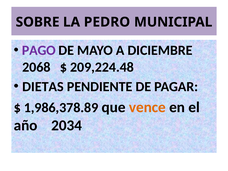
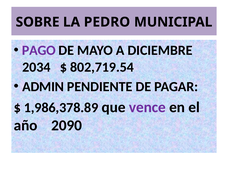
2068: 2068 -> 2034 (36, 67)
209,224.48: 209,224.48 -> 802,719.54 (102, 67)
DIETAS: DIETAS -> ADMIN (43, 87)
vence colour: orange -> purple (147, 107)
2034: 2034 -> 2090 (67, 125)
